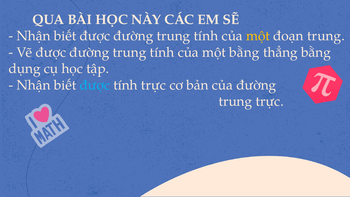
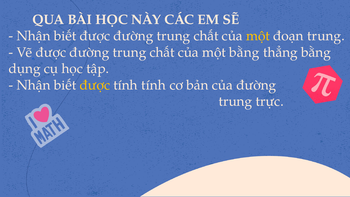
tính: tính -> chất (206, 36)
tính: tính -> chất (162, 52)
được colour: light blue -> yellow (95, 85)
tính trực: trực -> tính (153, 85)
